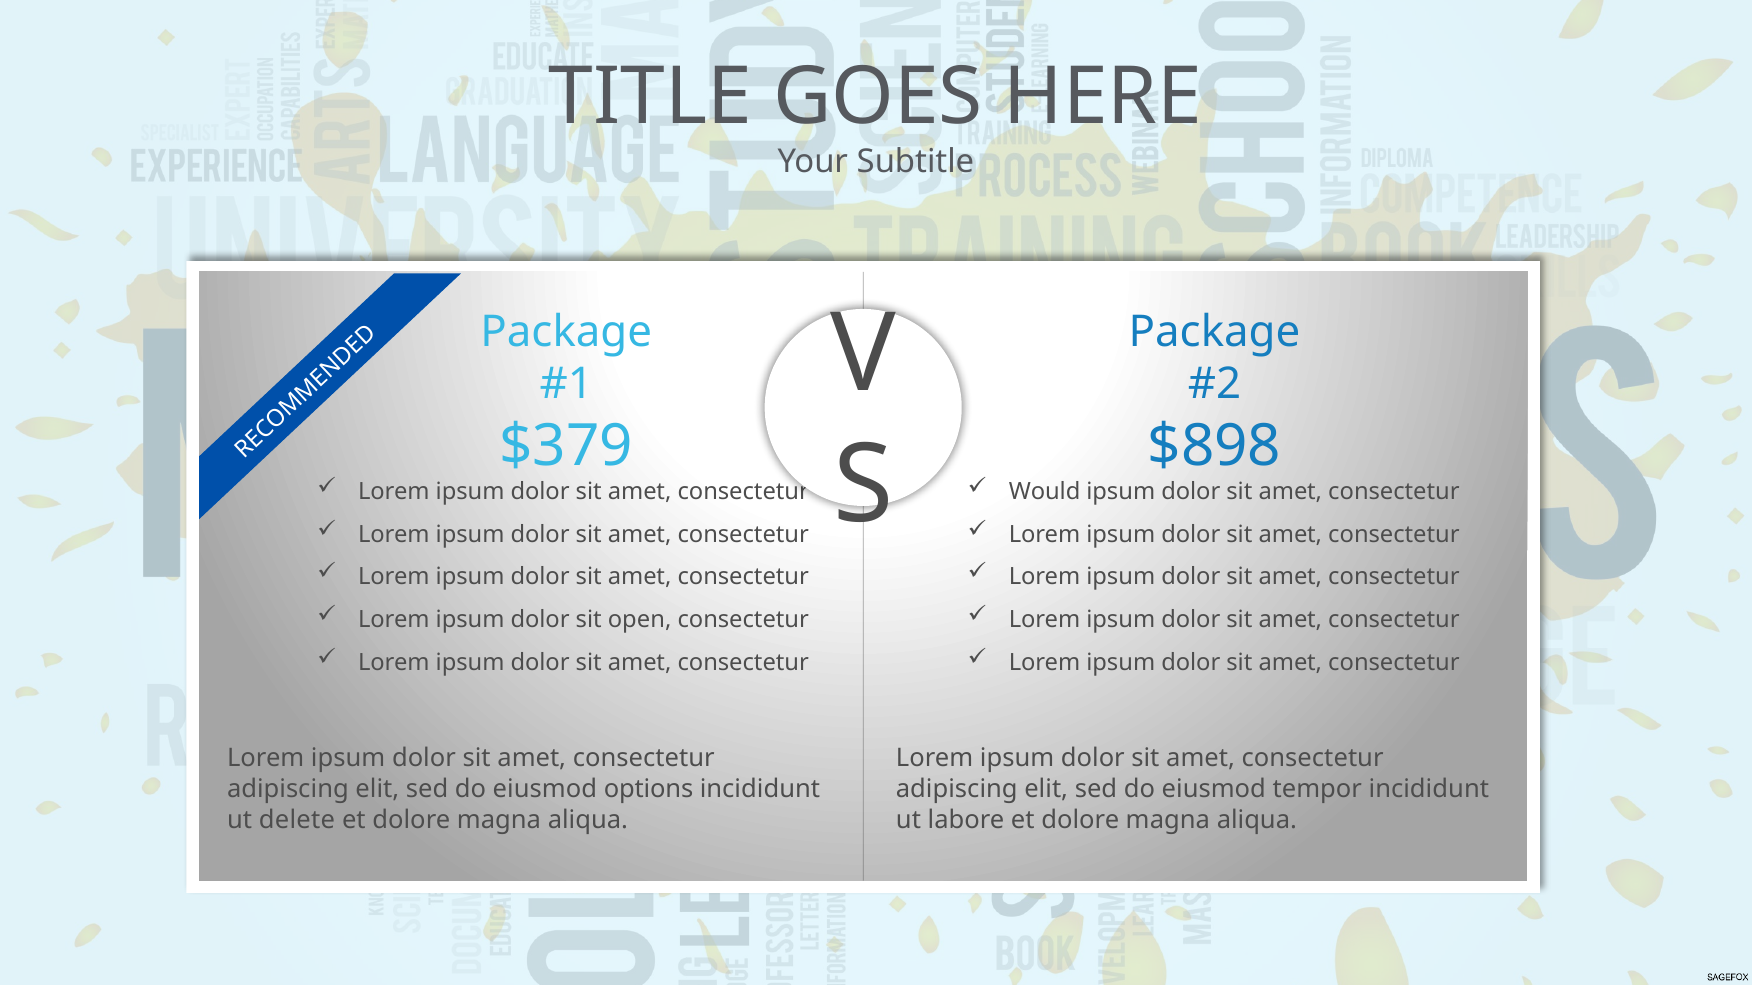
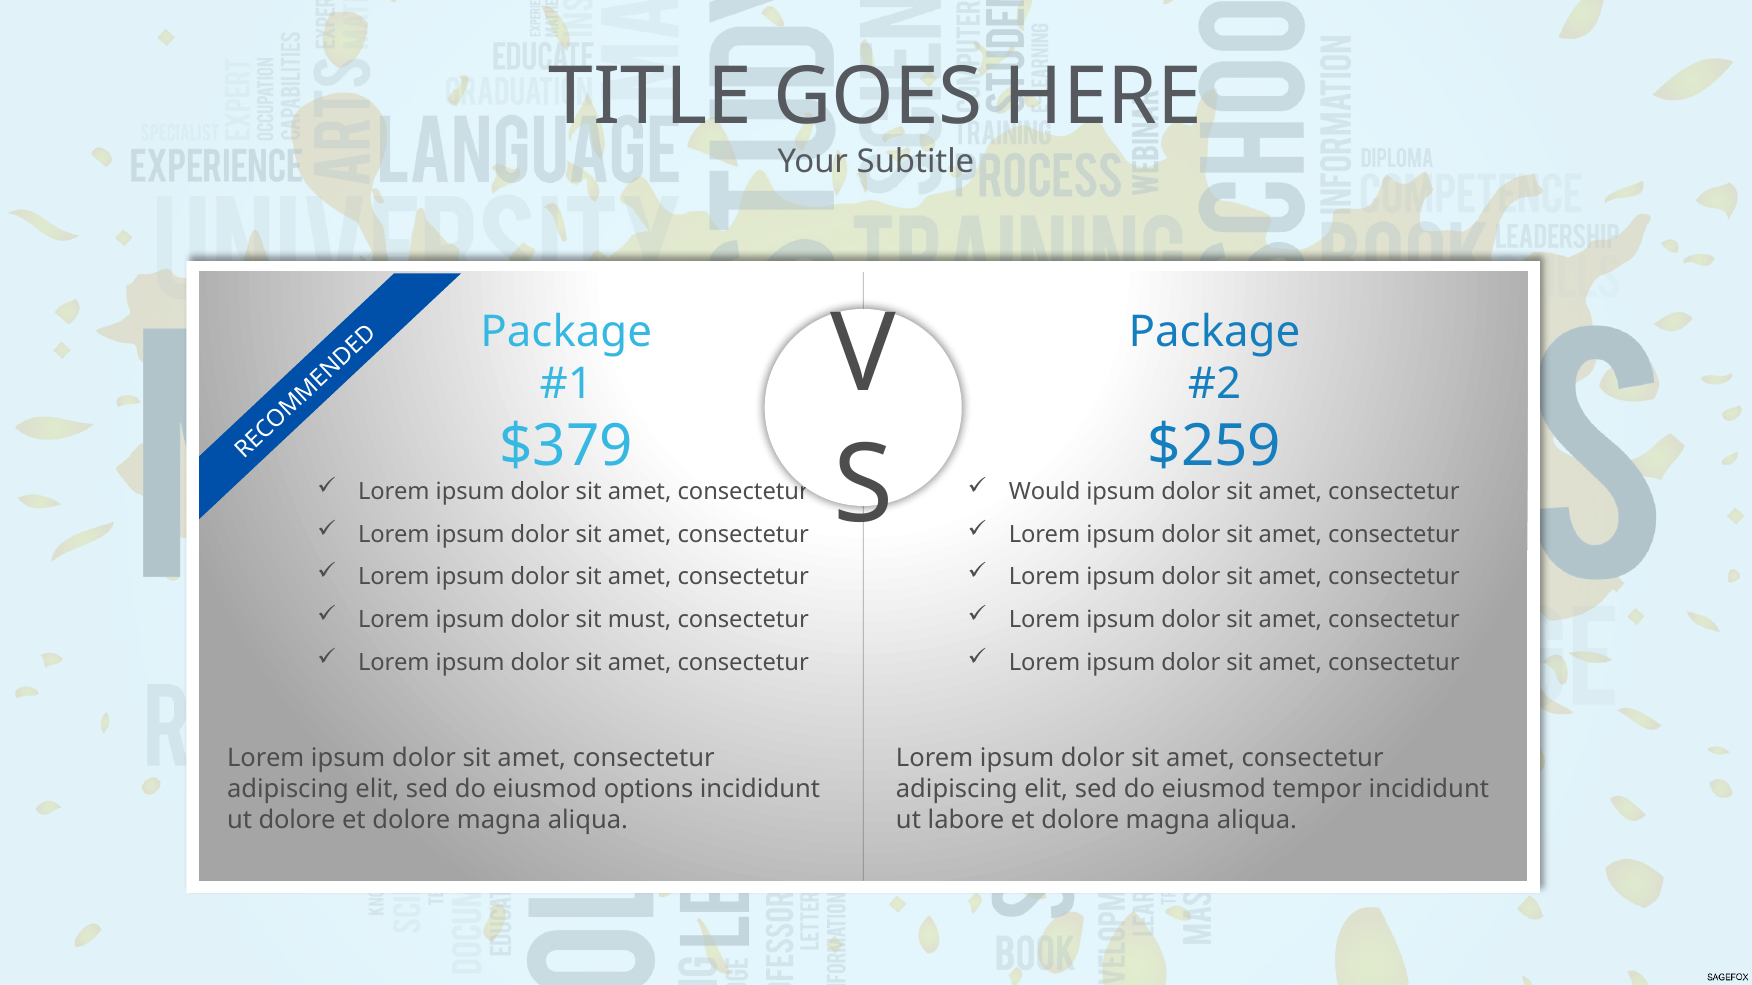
$898: $898 -> $259 (1215, 447)
open: open -> must (640, 620)
ut delete: delete -> dolore (297, 820)
